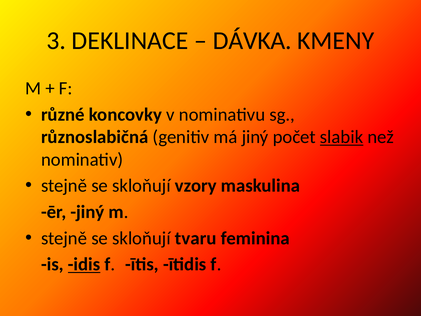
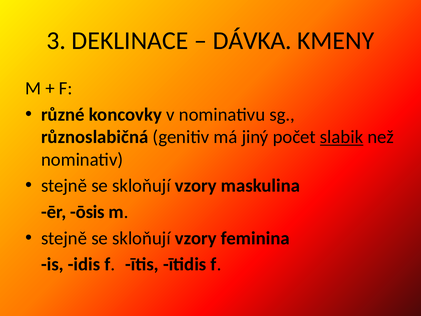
ēr jiný: jiný -> ōsis (88, 212)
tvaru: tvaru -> vzory (196, 238)
idis underline: present -> none (84, 264)
